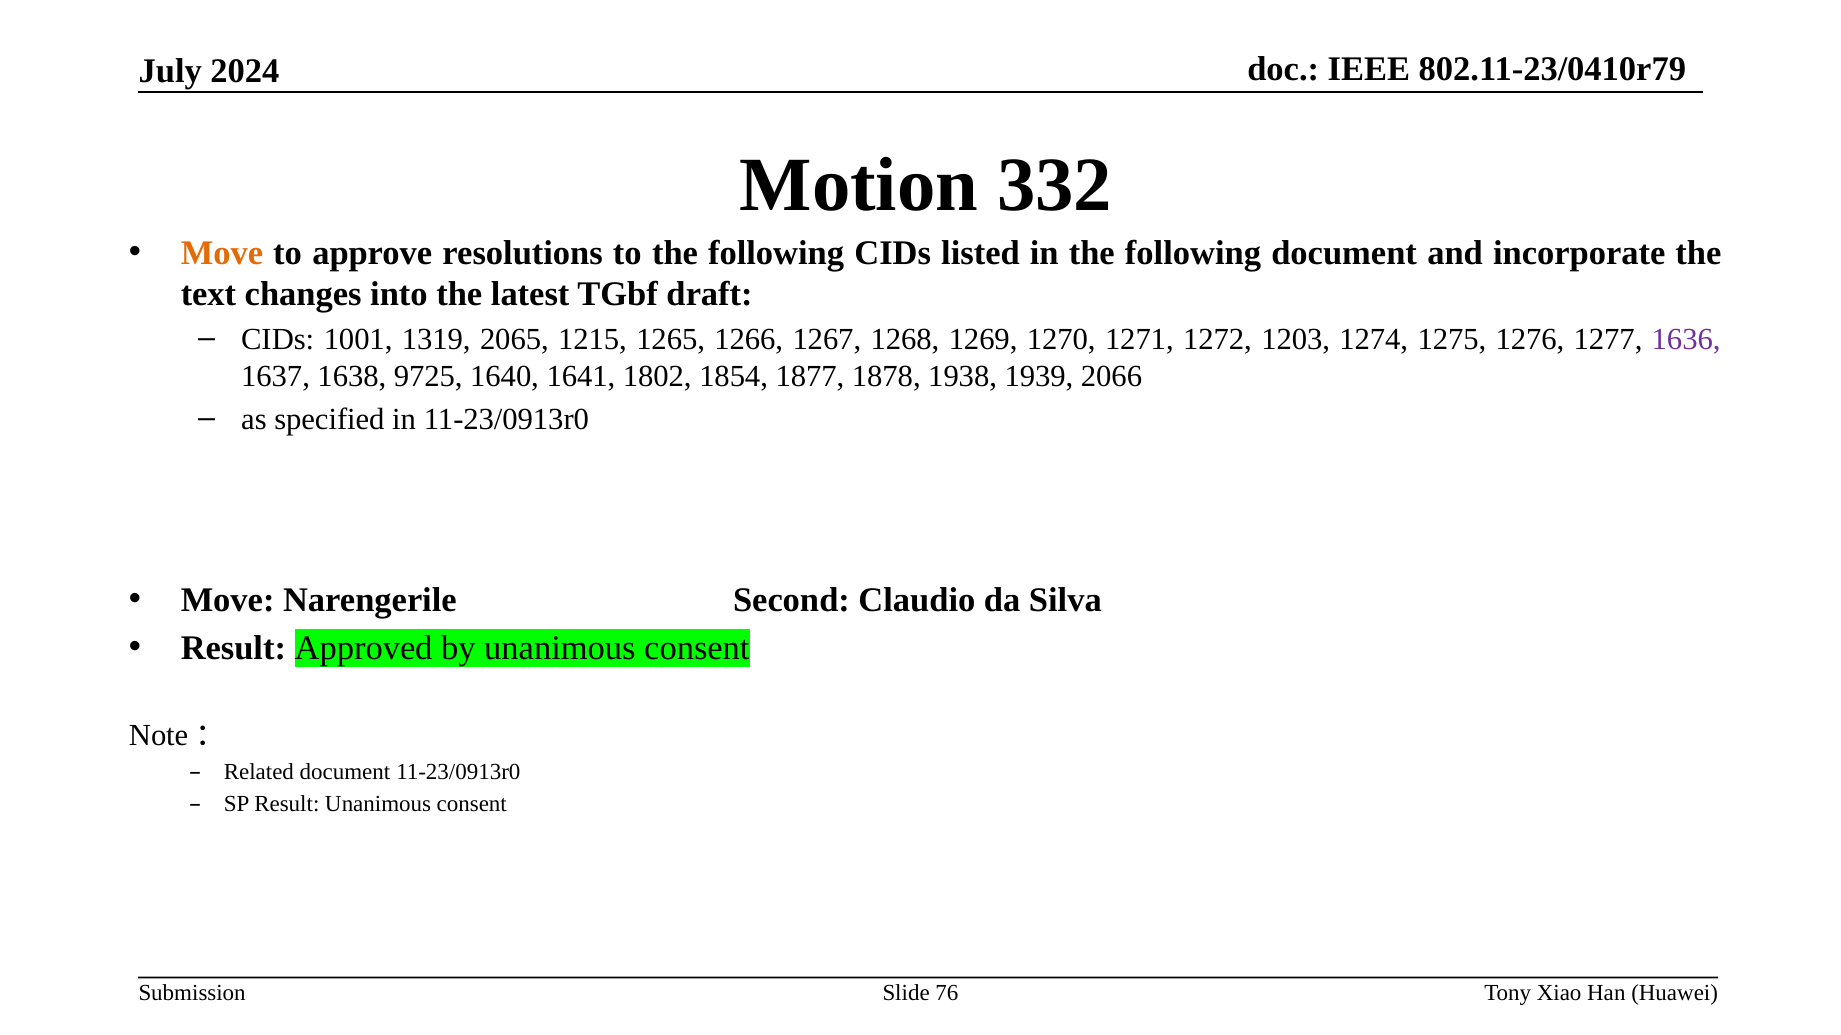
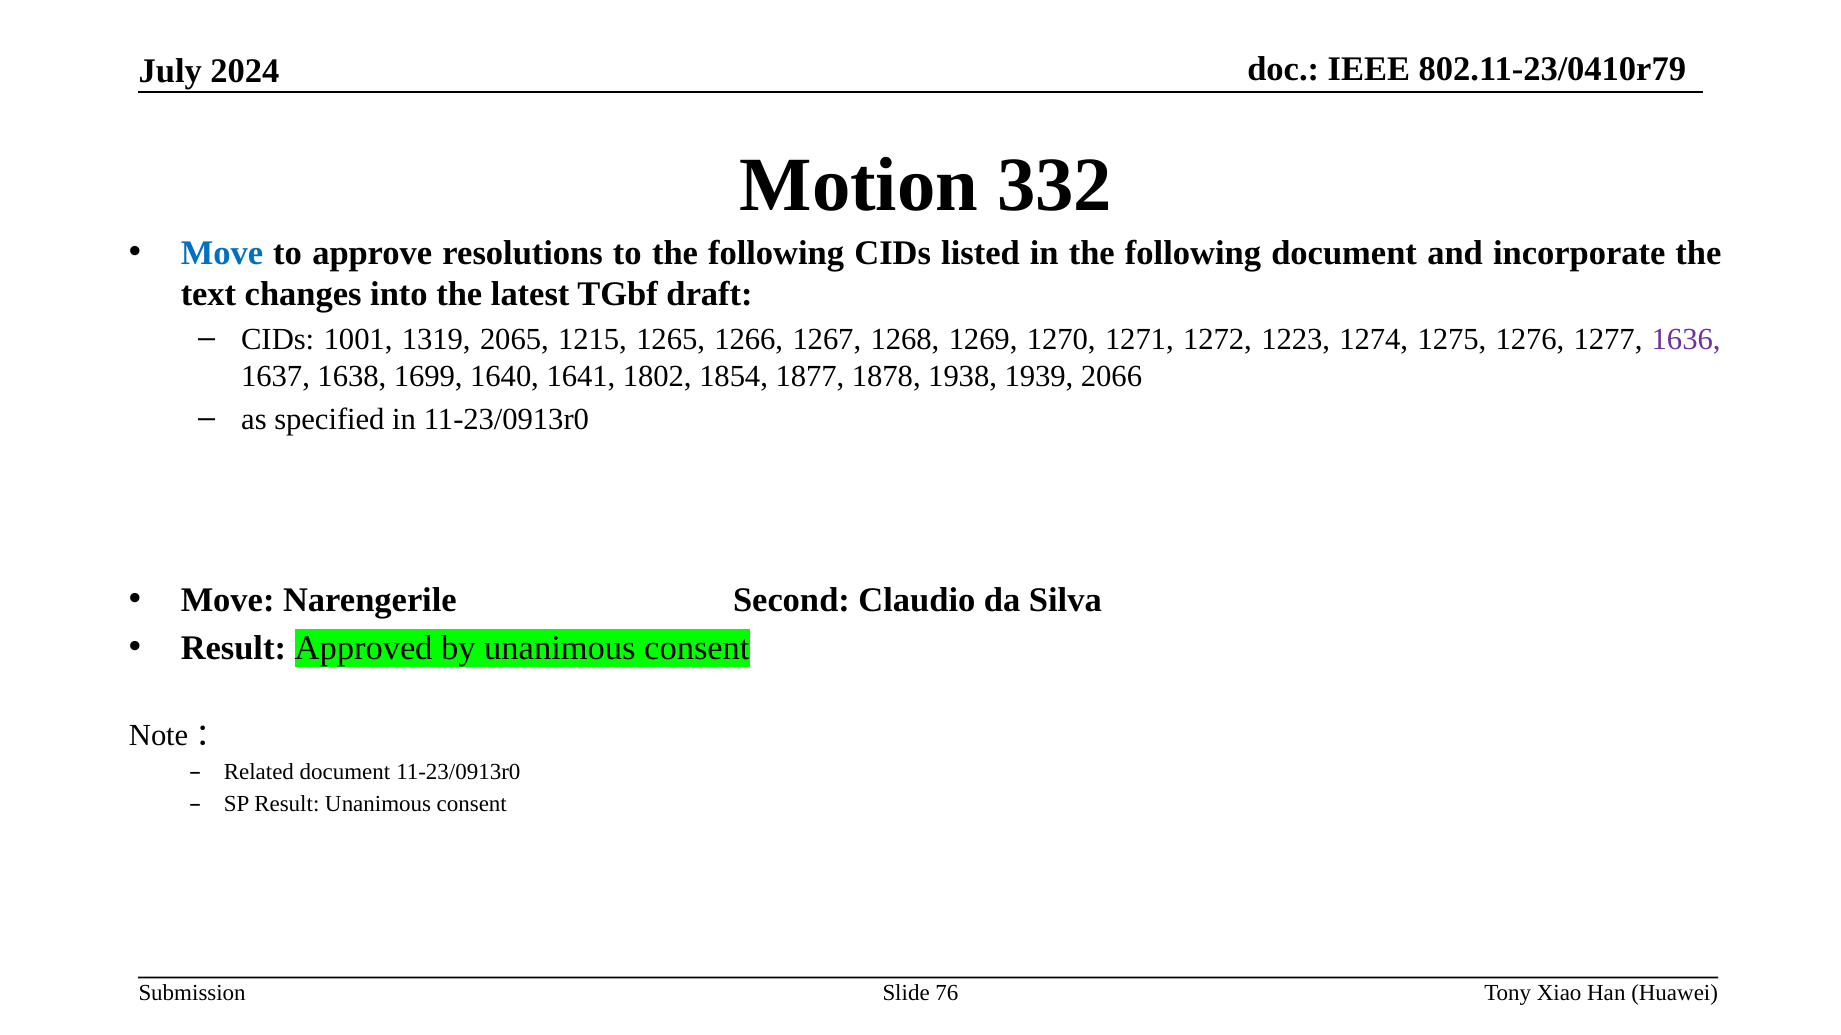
Move colour: orange -> blue (222, 253)
1203: 1203 -> 1223 (1296, 340)
9725: 9725 -> 1699 (428, 376)
